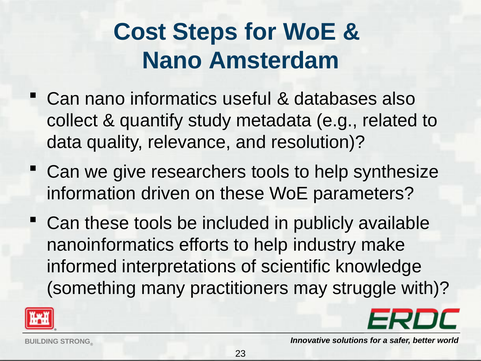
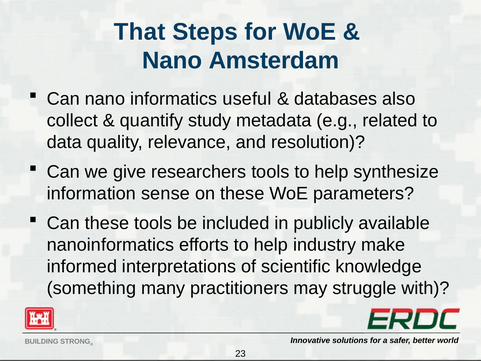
Cost: Cost -> That (140, 32)
driven: driven -> sense (166, 193)
